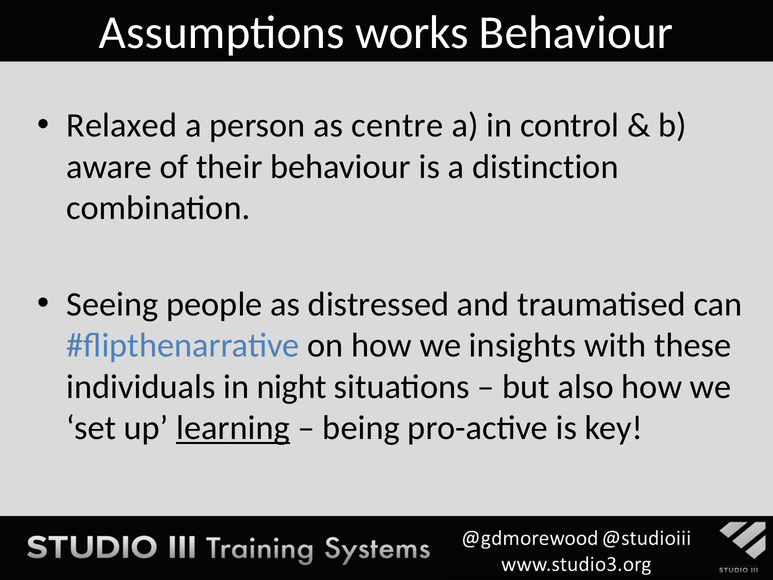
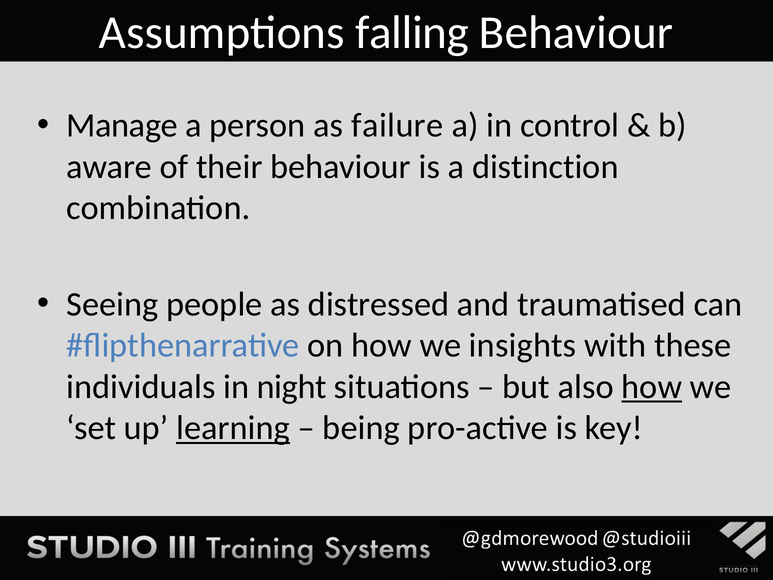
works: works -> falling (412, 33)
Relaxed: Relaxed -> Manage (122, 125)
centre: centre -> failure (397, 125)
how underline: none -> present (652, 387)
